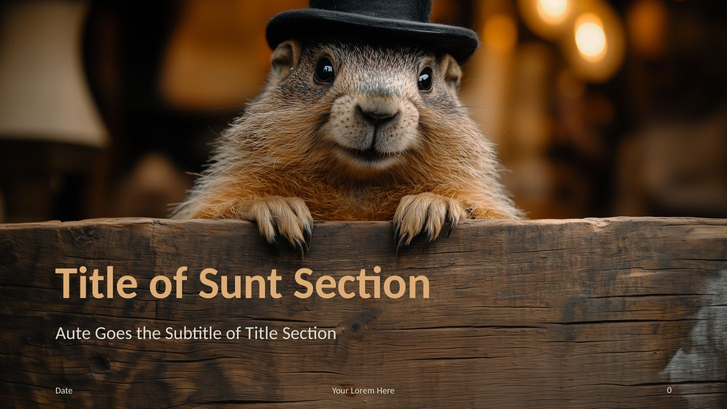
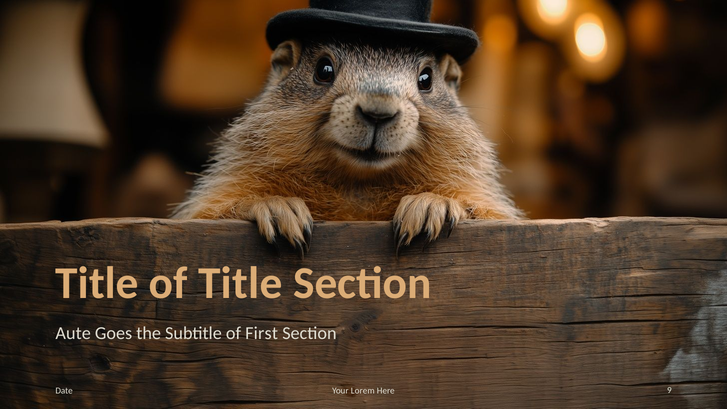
of Sunt: Sunt -> Title (240, 283)
of Title: Title -> First (262, 333)
0: 0 -> 9 (669, 390)
